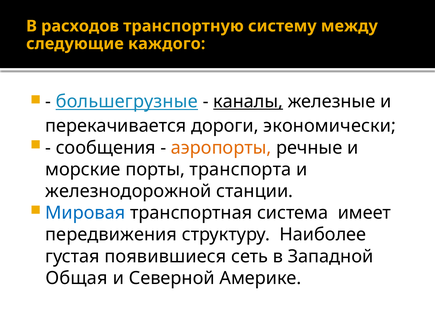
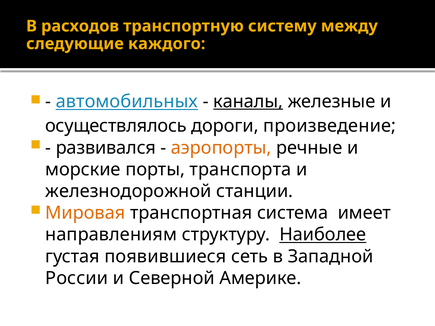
большегрузные: большегрузные -> автомобильных (127, 101)
перекачивается: перекачивается -> осуществлялось (116, 126)
экономически: экономически -> произведение (330, 126)
сообщения: сообщения -> развивался (106, 148)
Мировая colour: blue -> orange (85, 213)
передвижения: передвижения -> направлениям (111, 235)
Наиболее underline: none -> present (323, 235)
Общая: Общая -> России (77, 278)
